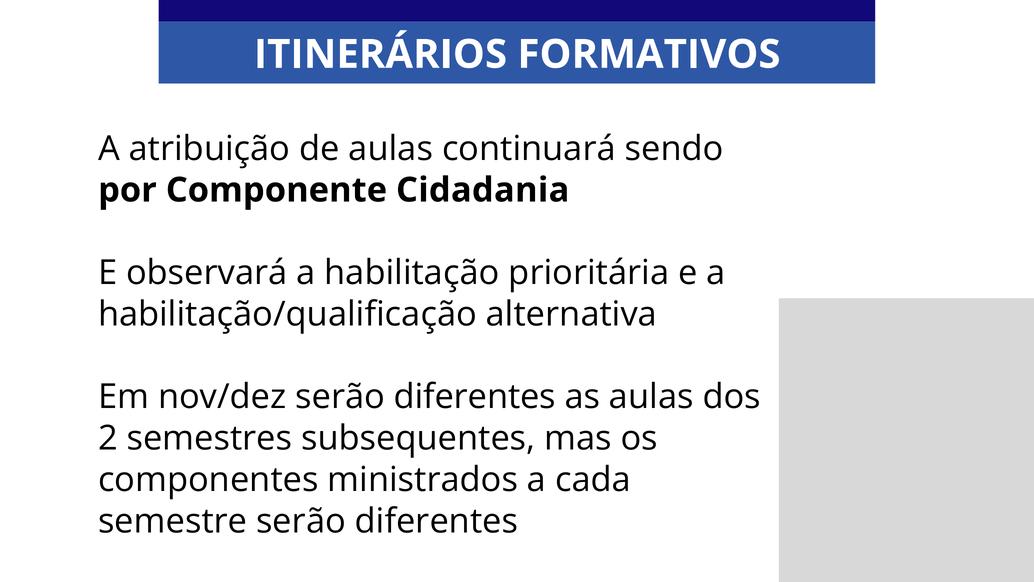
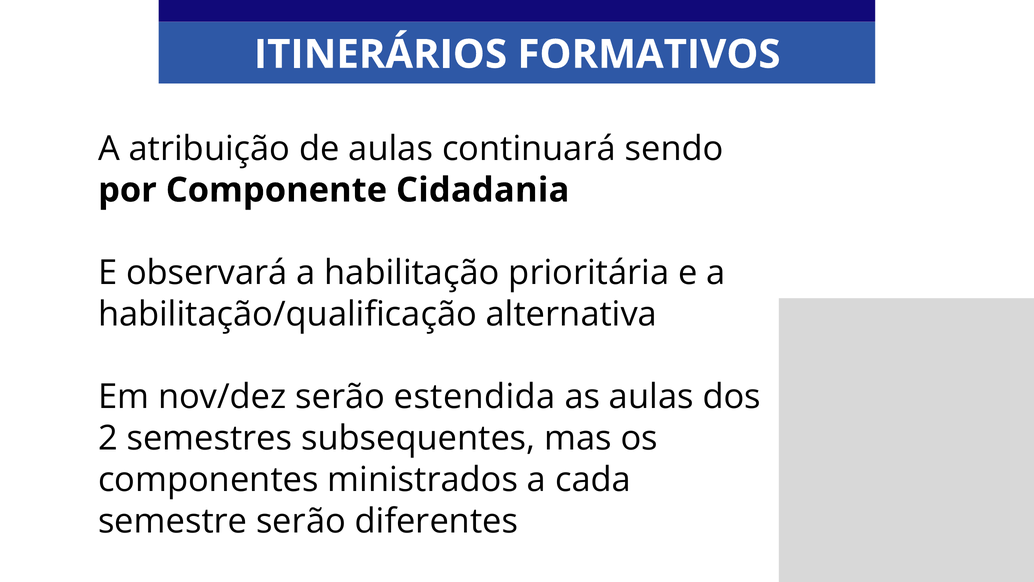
nov/dez serão diferentes: diferentes -> estendida (475, 397)
